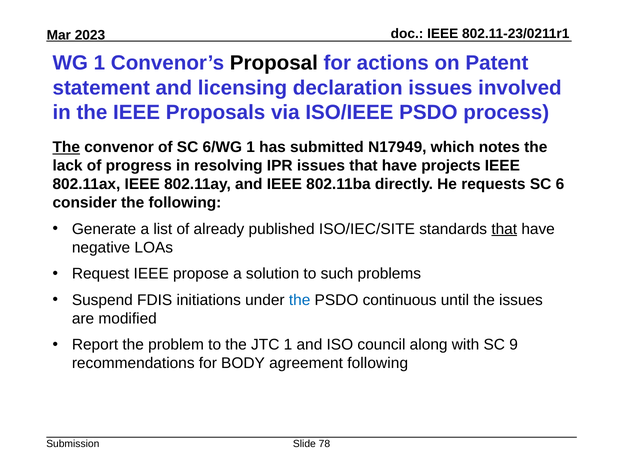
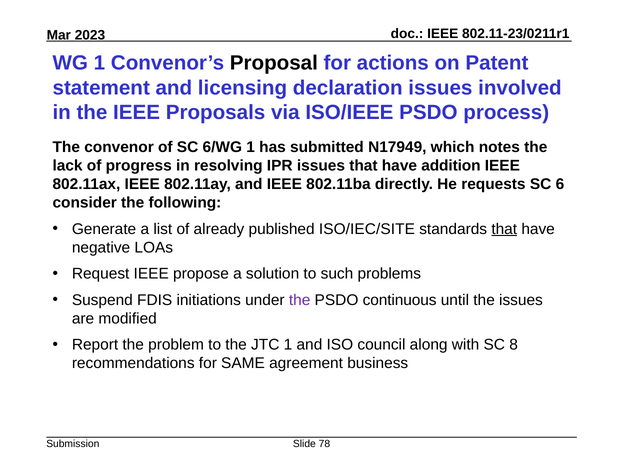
The underline: present -> none (66, 147)
projects: projects -> addition (451, 166)
the colour: blue -> purple (300, 300)
9: 9 -> 8 (514, 345)
BODY: BODY -> SAME (243, 364)
agreement following: following -> business (378, 364)
